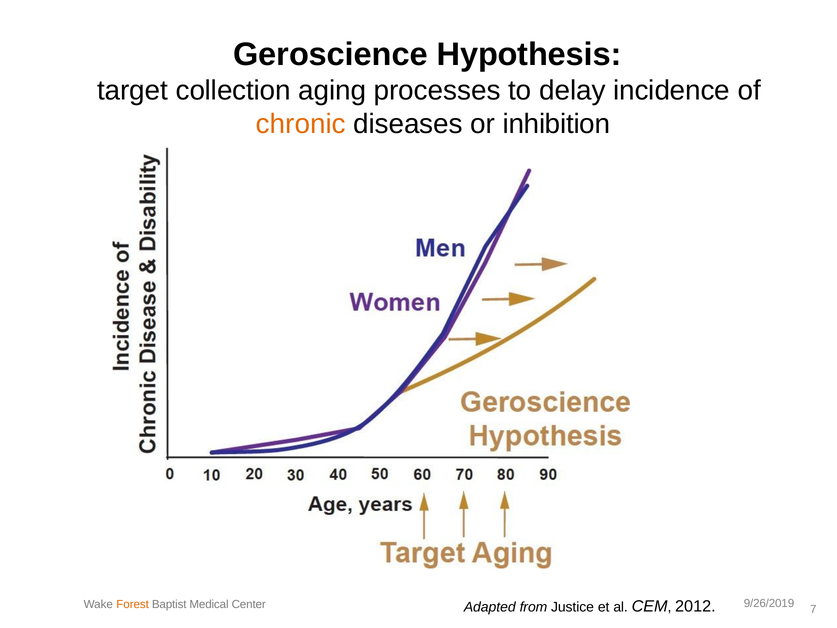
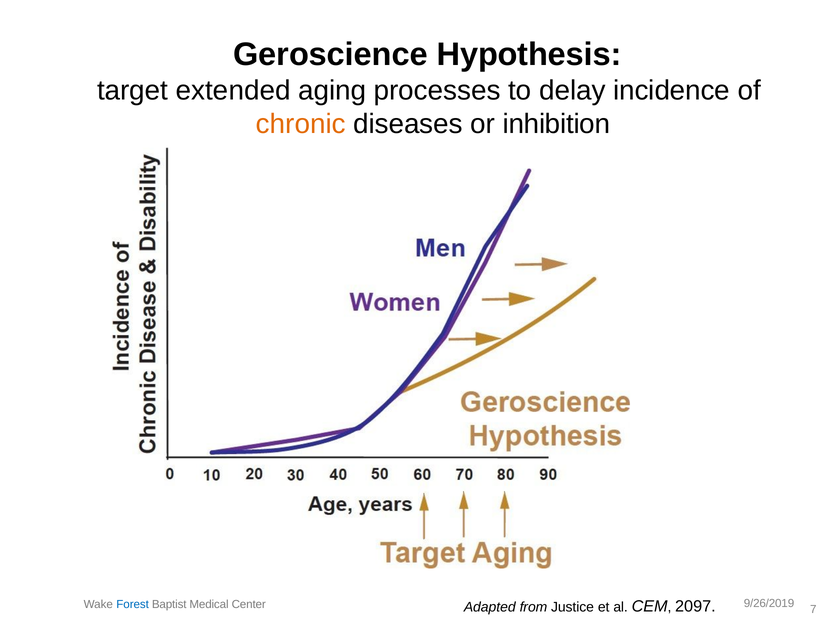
collection: collection -> extended (233, 91)
Forest colour: orange -> blue (133, 604)
2012: 2012 -> 2097 (695, 606)
